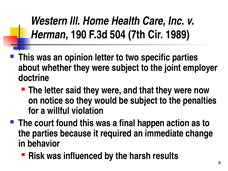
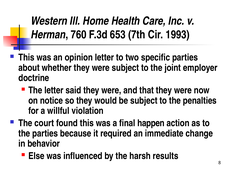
190: 190 -> 760 (79, 35)
504: 504 -> 653 (118, 35)
1989: 1989 -> 1993 (178, 35)
Risk: Risk -> Else (36, 156)
